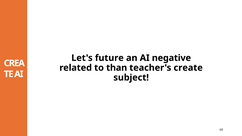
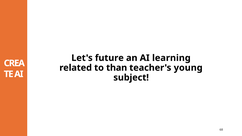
negative: negative -> learning (171, 58)
create: create -> young (188, 68)
